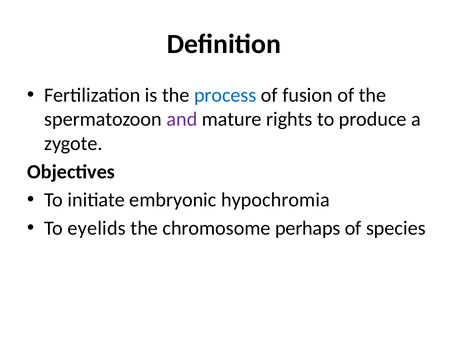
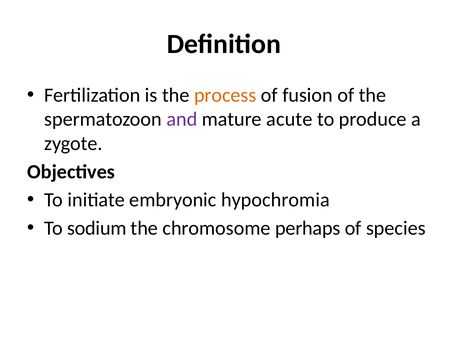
process colour: blue -> orange (225, 95)
rights: rights -> acute (289, 119)
eyelids: eyelids -> sodium (97, 228)
